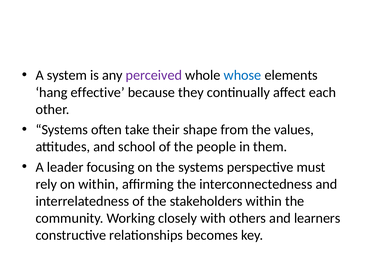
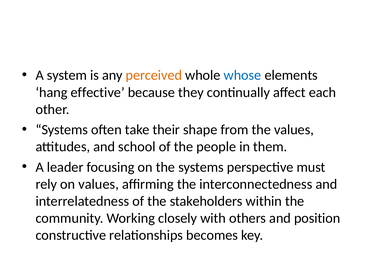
perceived colour: purple -> orange (154, 75)
on within: within -> values (99, 184)
learners: learners -> position (317, 218)
